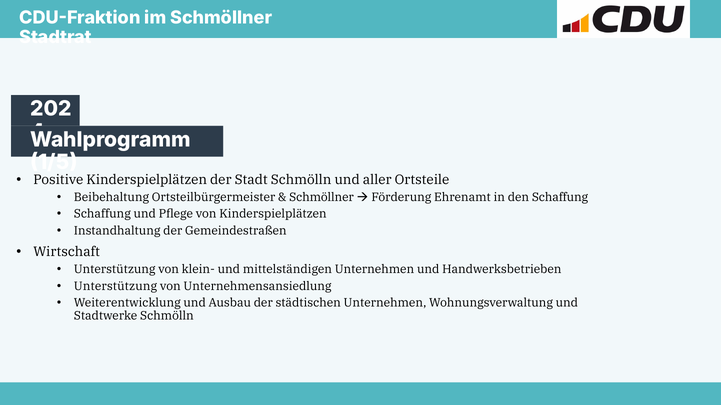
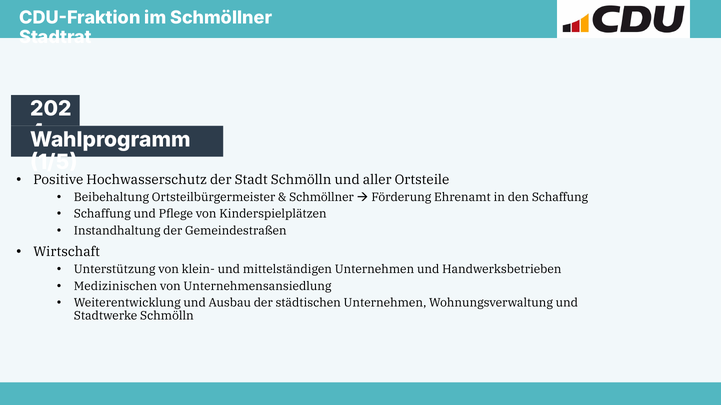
Positive Kinderspielplätzen: Kinderspielplätzen -> Hochwasserschutz (147, 180)
Unterstützung: Unterstützung -> Medizinischen (116, 286)
